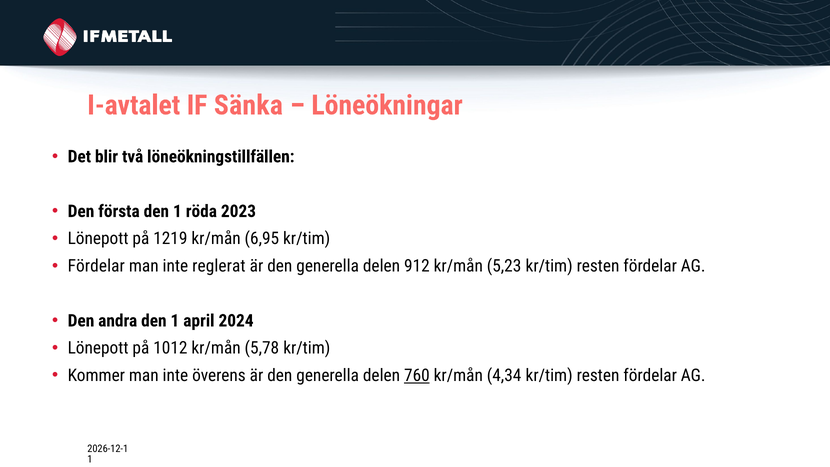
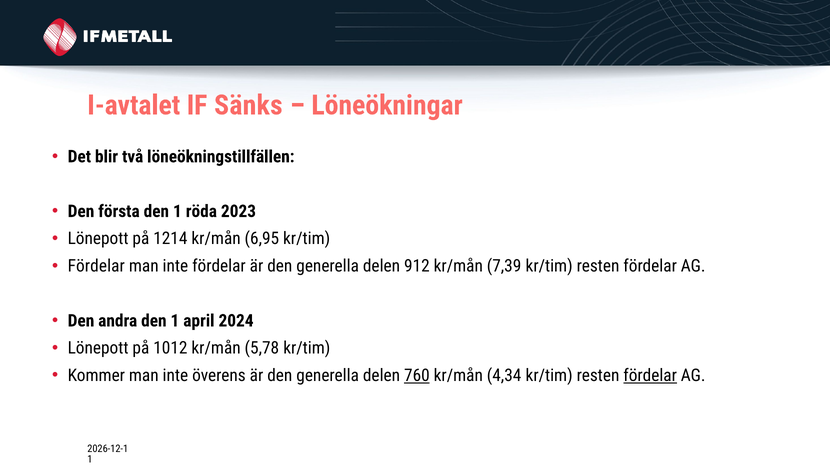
Sänka: Sänka -> Sänks (248, 105)
1219: 1219 -> 1214 (170, 239)
inte reglerat: reglerat -> fördelar (219, 266)
5,23: 5,23 -> 7,39 (504, 266)
fördelar underline: none -> present (650, 375)
